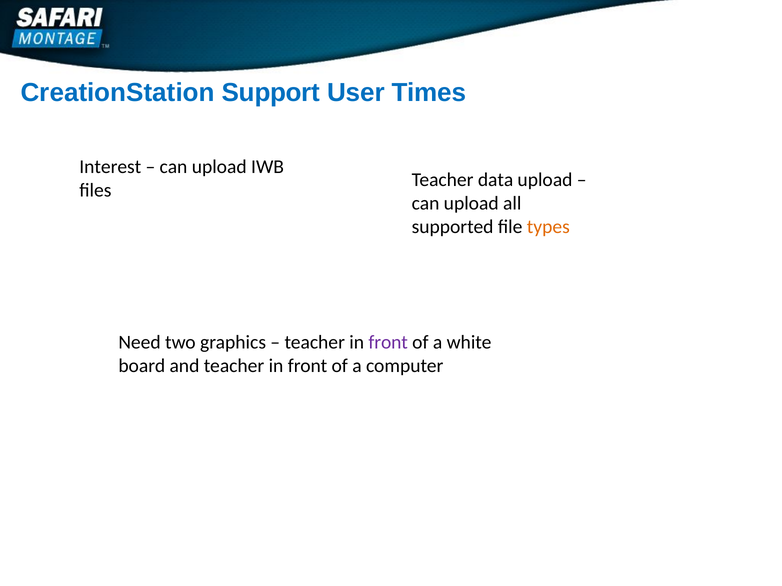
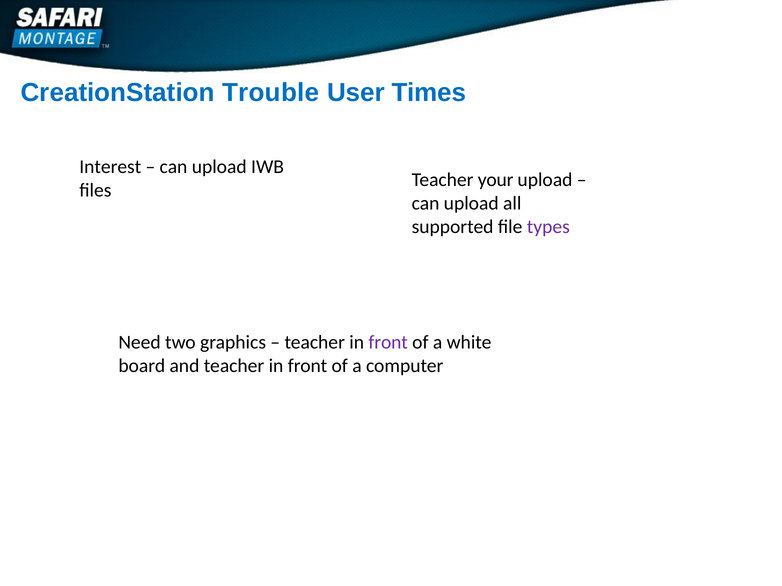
Support: Support -> Trouble (271, 93)
data: data -> your (496, 180)
types colour: orange -> purple (548, 227)
